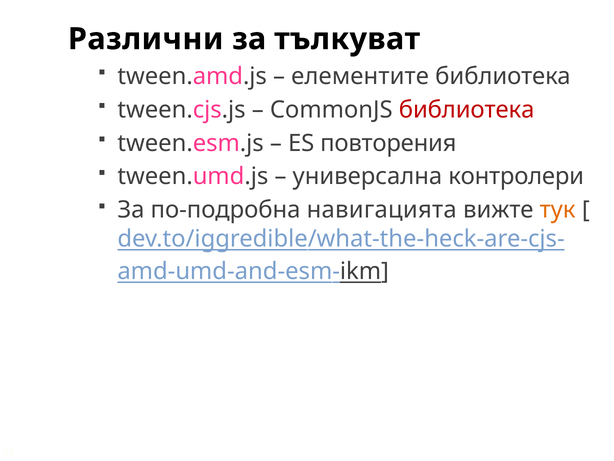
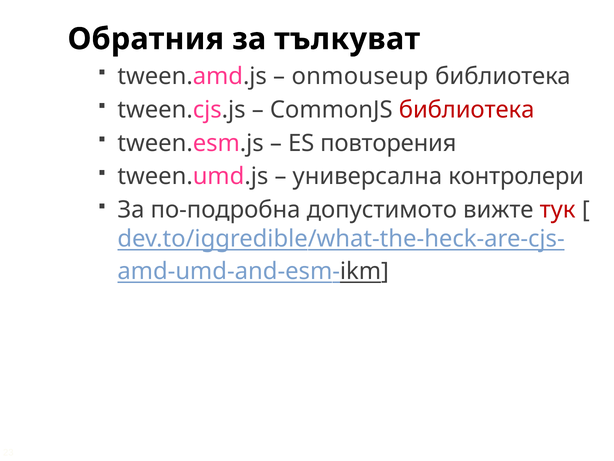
Различни: Различни -> Обратния (146, 39)
елементите: елементите -> onmouseup (360, 76)
навигацията: навигацията -> допустимото (382, 210)
тук colour: orange -> red (558, 210)
